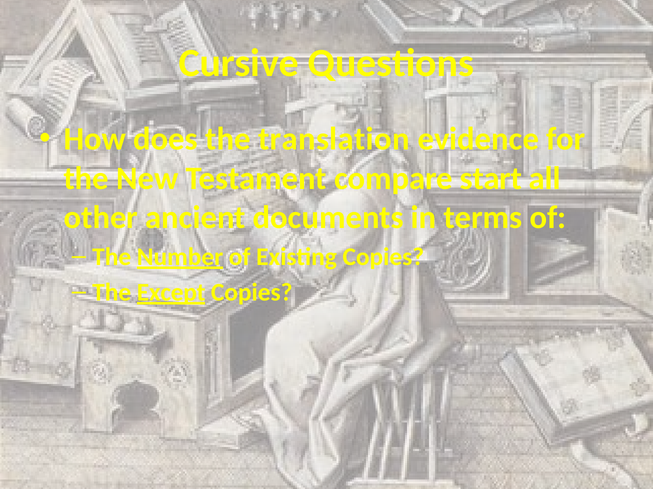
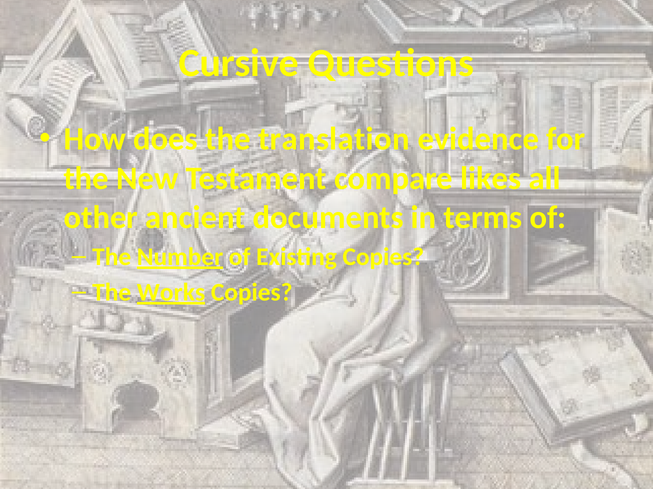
start: start -> likes (491, 179)
Except: Except -> Works (171, 293)
